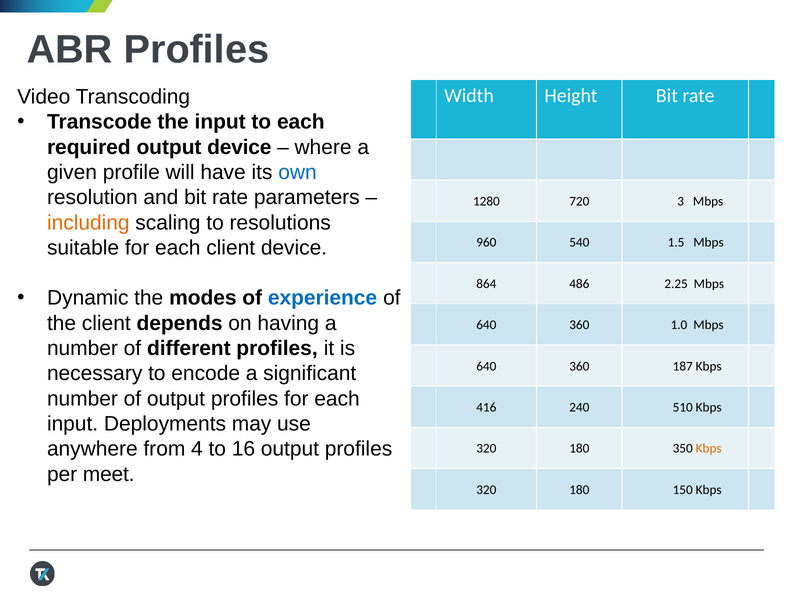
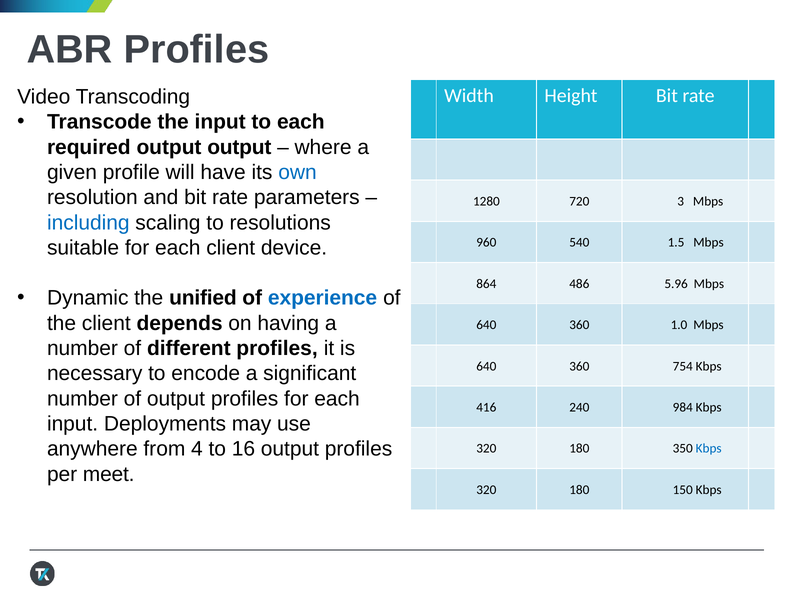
output device: device -> output (239, 147)
including colour: orange -> blue (88, 223)
2.25: 2.25 -> 5.96 (676, 284)
modes: modes -> unified (203, 298)
187: 187 -> 754 (683, 366)
510: 510 -> 984 (683, 408)
Kbps colour: orange -> blue (709, 449)
